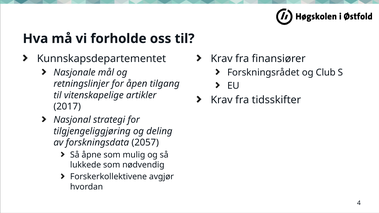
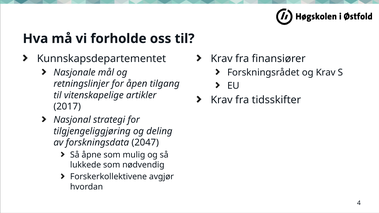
og Club: Club -> Krav (326, 73)
2057: 2057 -> 2047 (145, 143)
